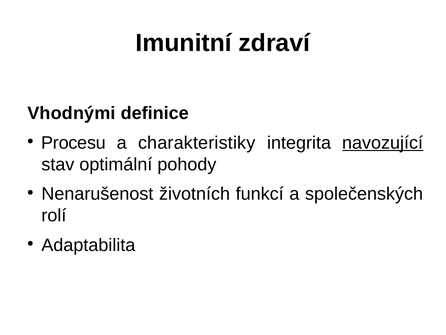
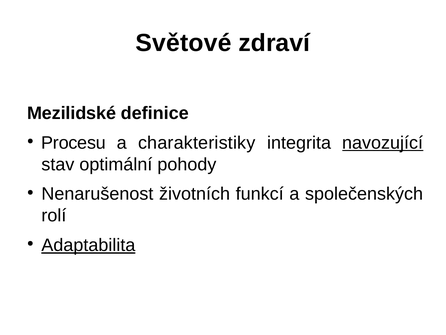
Imunitní: Imunitní -> Světové (184, 43)
Vhodnými: Vhodnými -> Mezilidské (72, 113)
Adaptabilita underline: none -> present (88, 245)
